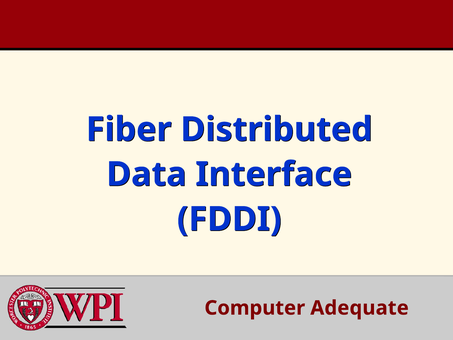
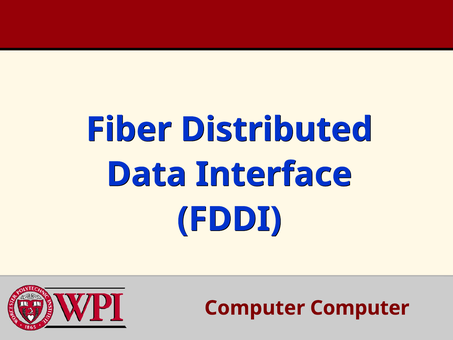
Computer Adequate: Adequate -> Computer (360, 308)
